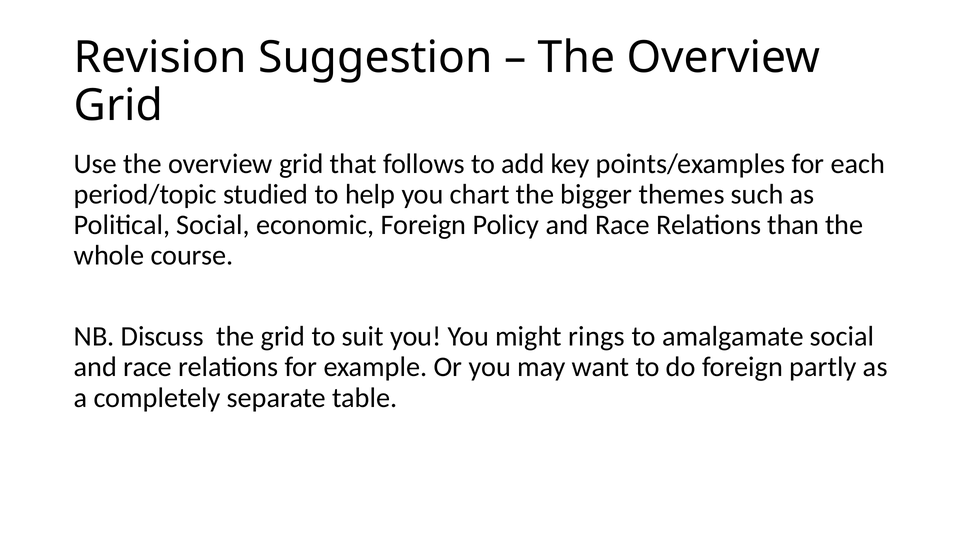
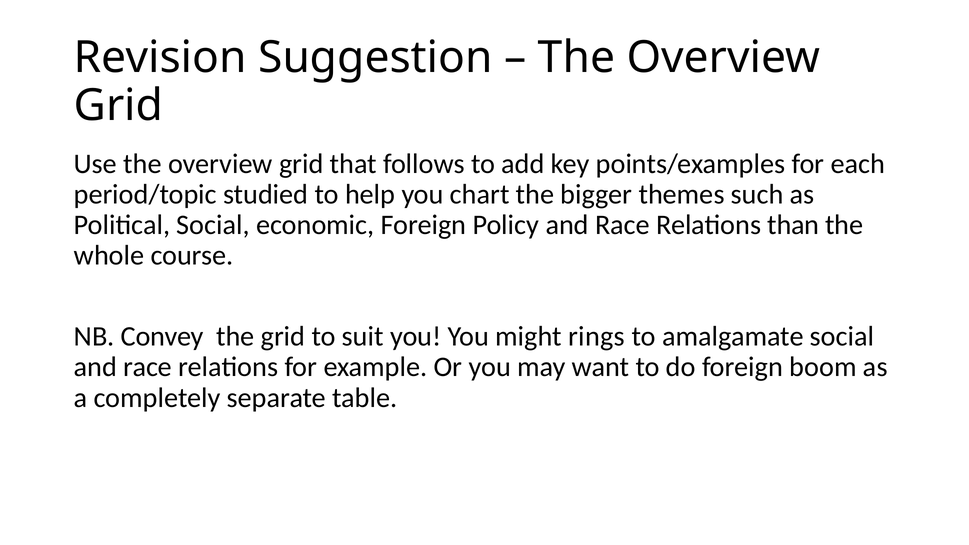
Discuss: Discuss -> Convey (162, 337)
partly: partly -> boom (823, 367)
